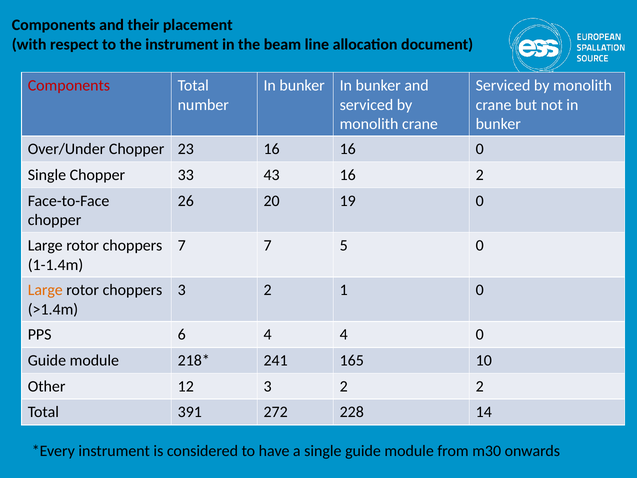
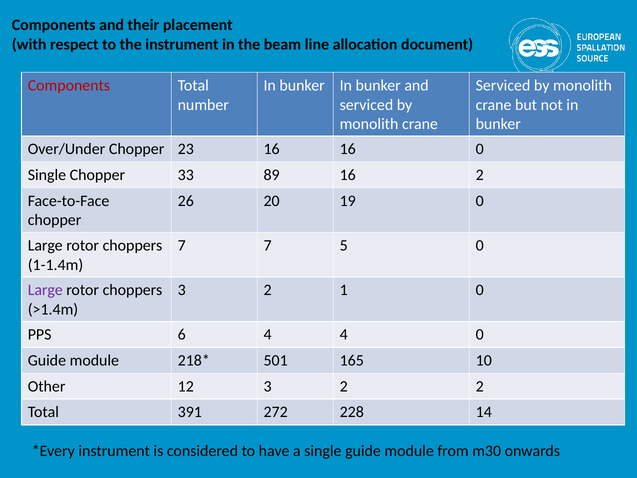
43: 43 -> 89 (272, 175)
Large colour: orange -> purple (45, 290)
241: 241 -> 501 (276, 360)
